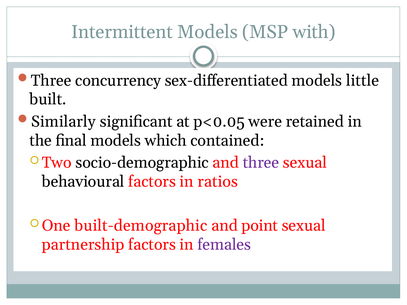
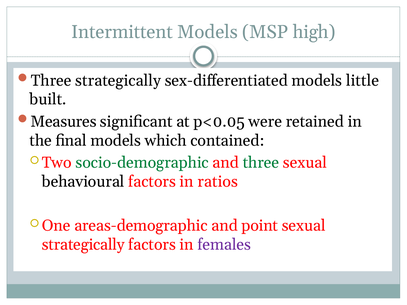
with: with -> high (314, 32)
Three concurrency: concurrency -> strategically (118, 81)
Similarly: Similarly -> Measures (64, 122)
socio-demographic colour: black -> green (142, 163)
three colour: purple -> green (261, 163)
built-demographic: built-demographic -> areas-demographic (141, 226)
partnership: partnership -> strategically (83, 245)
